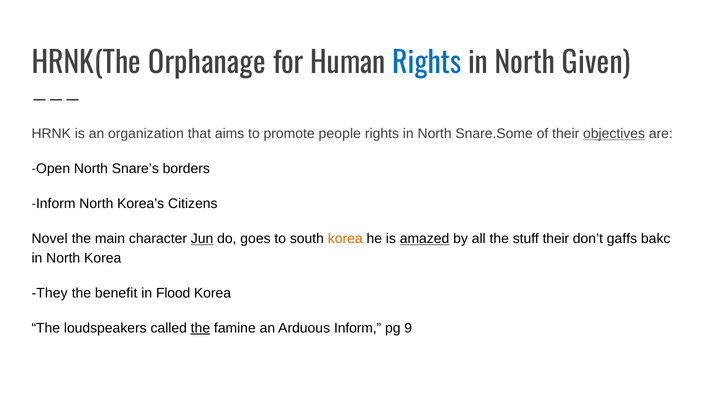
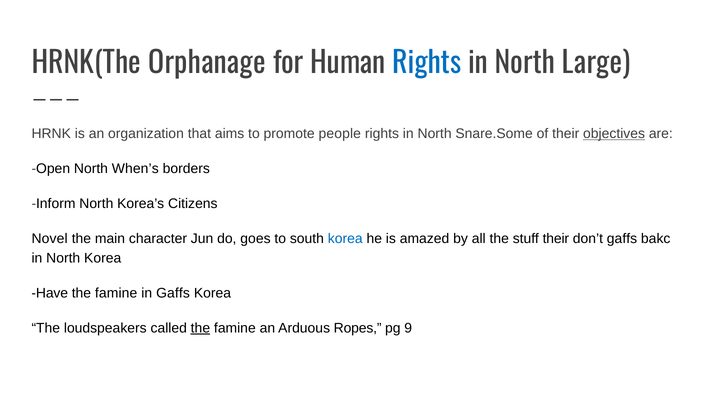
Given: Given -> Large (596, 64)
Snare’s: Snare’s -> When’s (135, 169)
Jun underline: present -> none (202, 239)
korea colour: orange -> blue (345, 239)
amazed underline: present -> none (425, 239)
They: They -> Have (50, 293)
benefit: benefit -> famine (116, 293)
in Flood: Flood -> Gaffs (173, 293)
Arduous Inform: Inform -> Ropes (358, 328)
